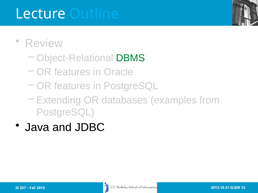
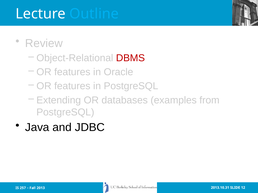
DBMS colour: green -> red (130, 58)
